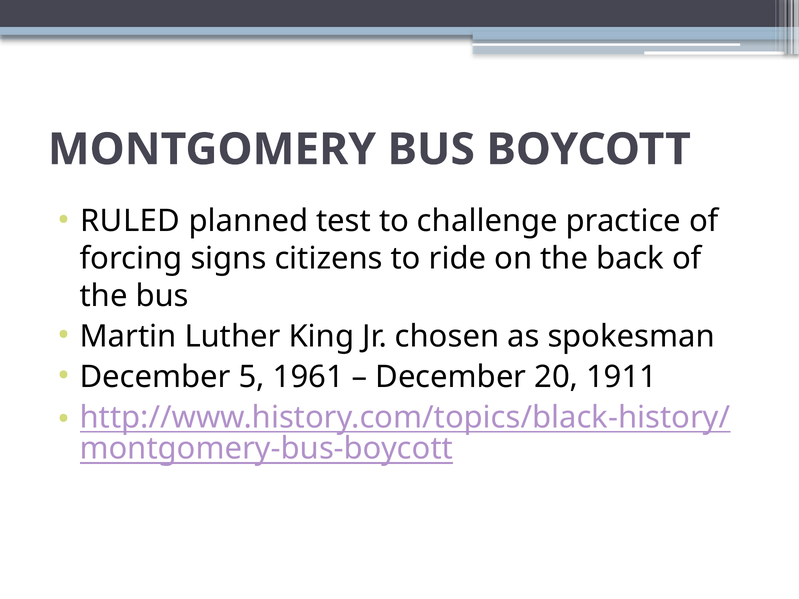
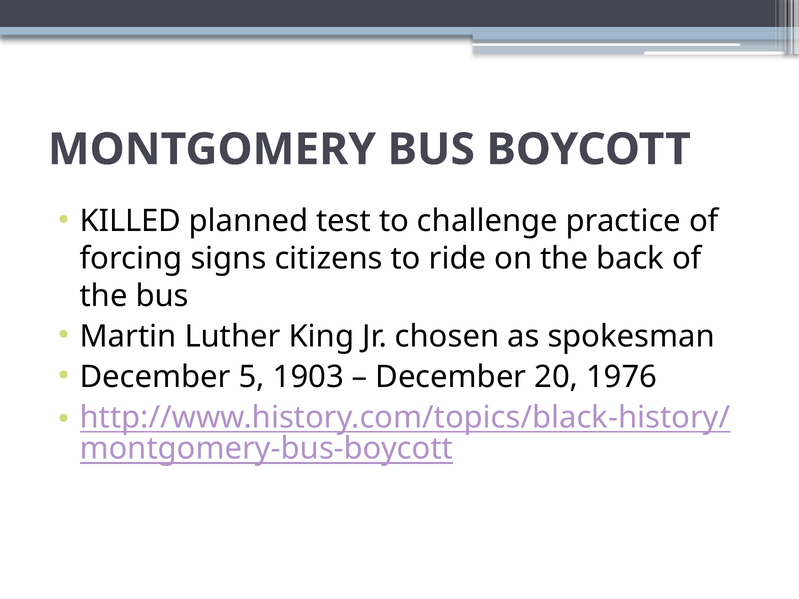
RULED: RULED -> KILLED (130, 221)
1961: 1961 -> 1903 (308, 377)
1911: 1911 -> 1976 (622, 377)
